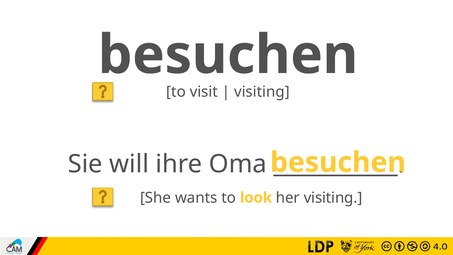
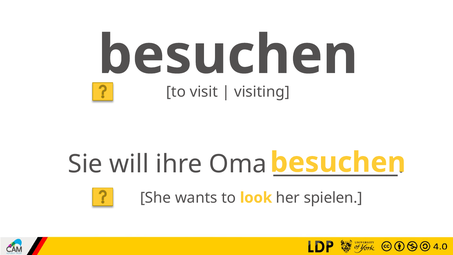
her visiting: visiting -> spielen (333, 198)
